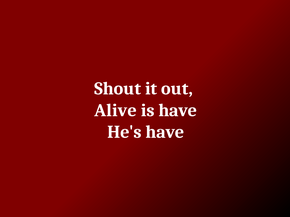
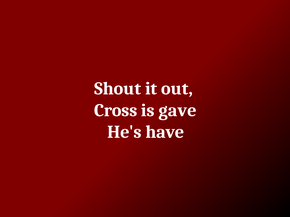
Alive: Alive -> Cross (116, 111)
is have: have -> gave (178, 111)
